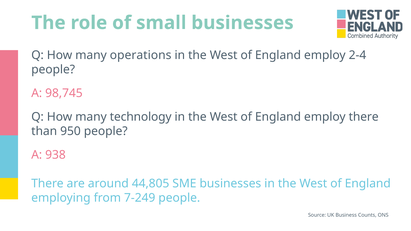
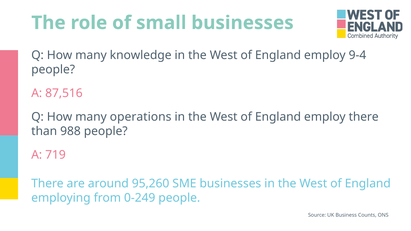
operations: operations -> knowledge (141, 55)
2-4: 2-4 -> 9-4 (357, 55)
98,745: 98,745 -> 87,516 (64, 93)
technology: technology -> operations (141, 117)
950: 950 -> 988 (70, 131)
938: 938 -> 719 (55, 155)
44,805: 44,805 -> 95,260 (151, 184)
7-249: 7-249 -> 0-249 (140, 198)
